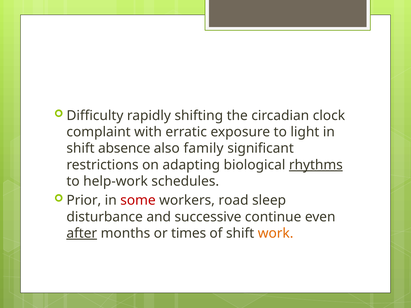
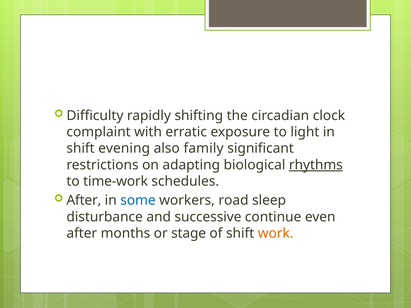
absence: absence -> evening (124, 149)
help-work: help-work -> time-work (116, 181)
Prior: Prior -> After (84, 201)
some colour: red -> blue (138, 201)
after underline: present -> none (82, 234)
times: times -> stage (189, 234)
